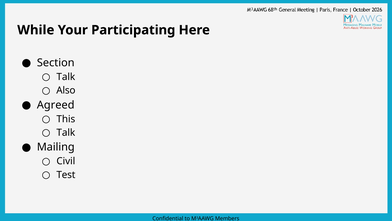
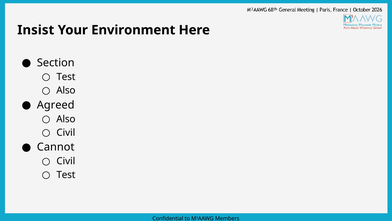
While: While -> Insist (36, 30)
Participating: Participating -> Environment (133, 30)
Talk: Talk -> Test (66, 77)
This: This -> Also (66, 119)
Talk: Talk -> Civil (66, 132)
Mailing: Mailing -> Cannot (56, 147)
